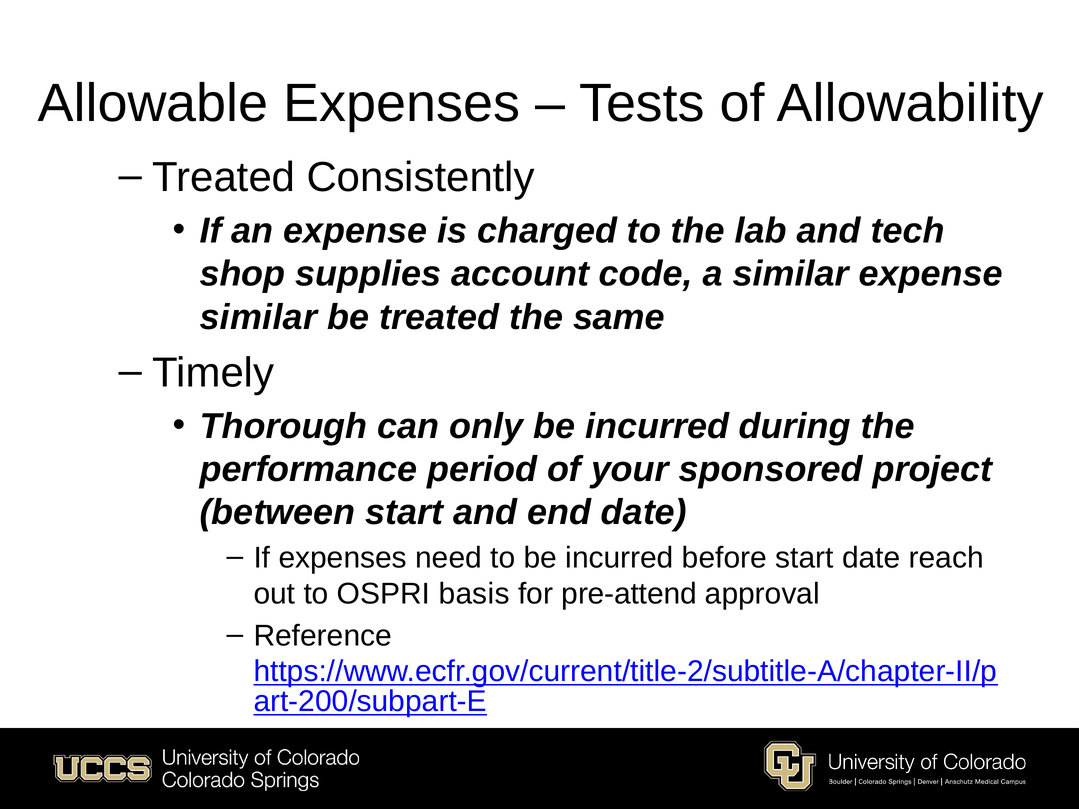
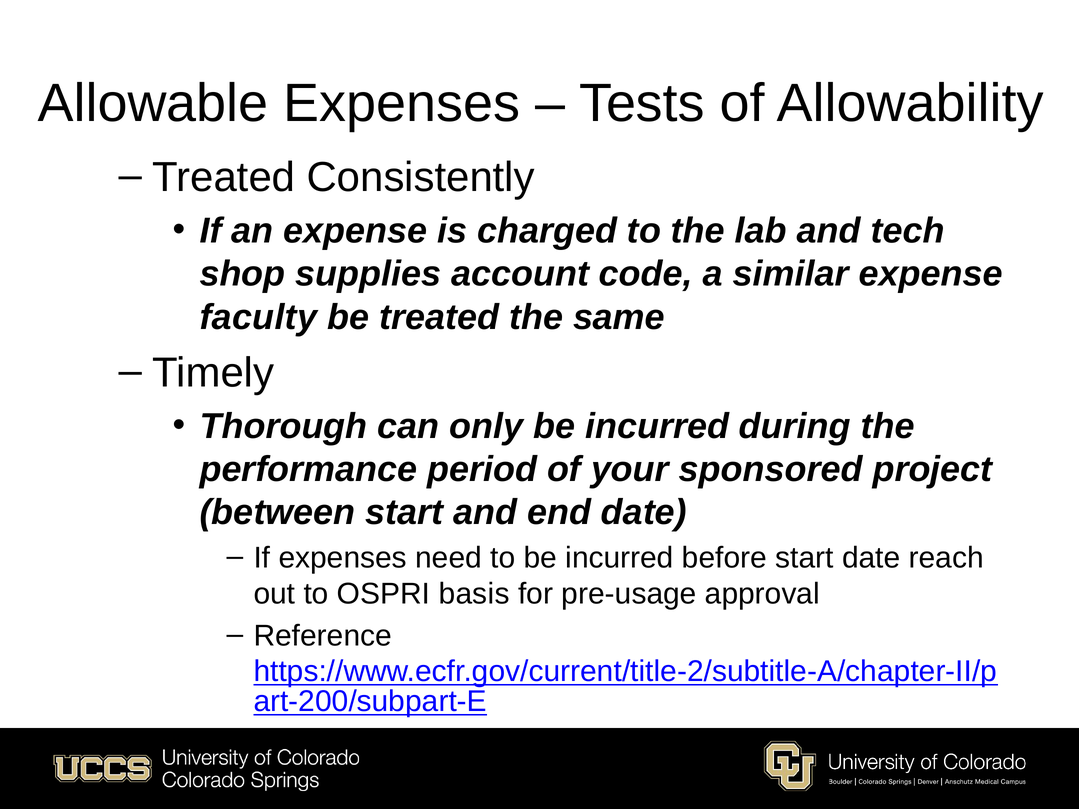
similar: similar -> faculty (258, 317)
pre-attend: pre-attend -> pre-usage (629, 594)
